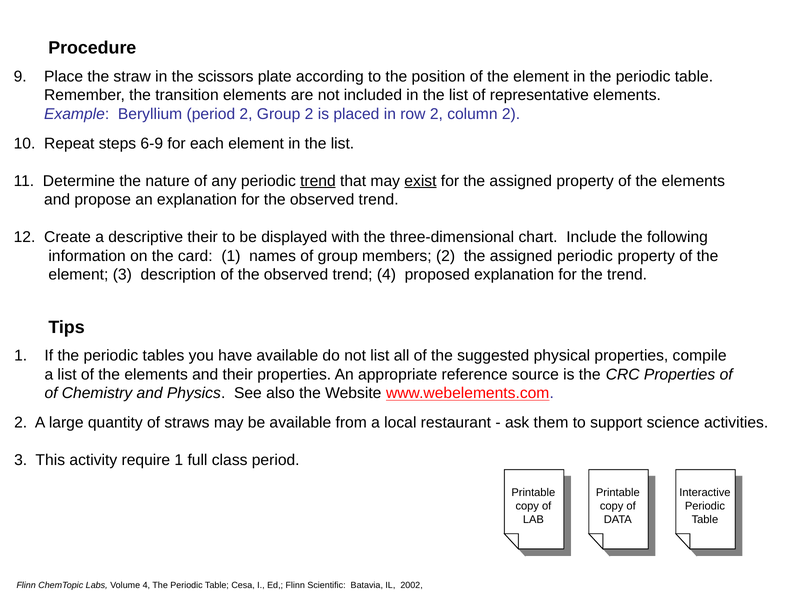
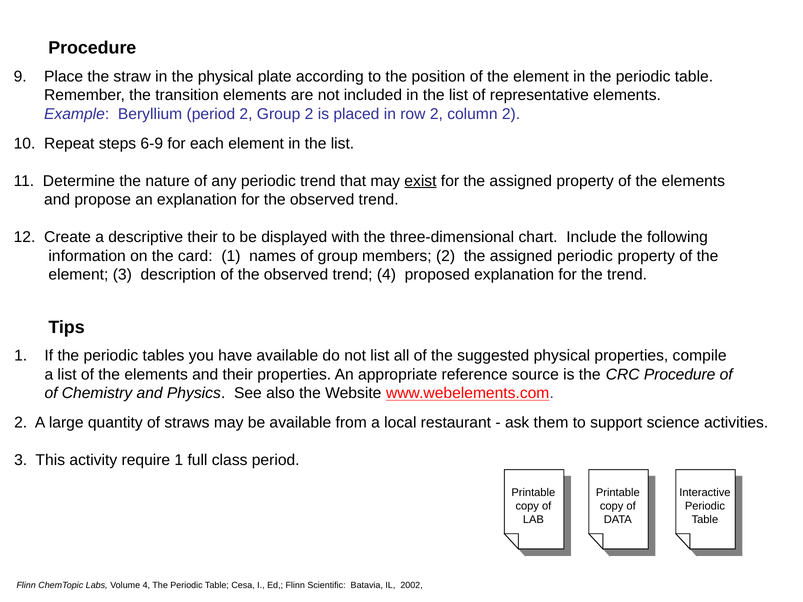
the scissors: scissors -> physical (226, 77)
trend underline: present -> none (318, 181)
CRC Properties: Properties -> Procedure (680, 375)
